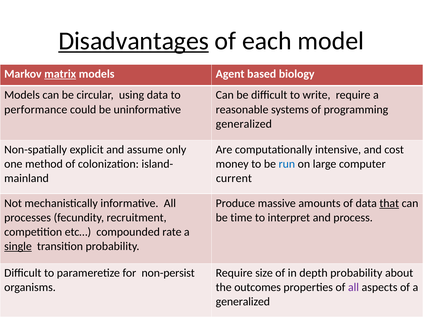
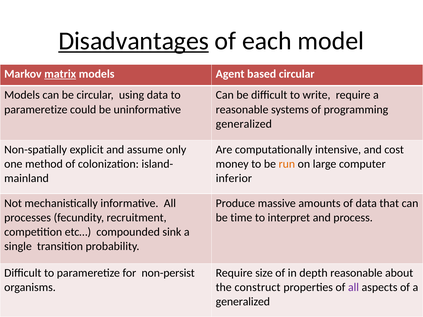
based biology: biology -> circular (297, 74)
performance: performance -> parameretize (36, 110)
run colour: blue -> orange (287, 164)
current: current -> inferior (234, 179)
that underline: present -> none (389, 203)
rate: rate -> sink (172, 232)
single underline: present -> none (18, 246)
depth probability: probability -> reasonable (356, 273)
outcomes: outcomes -> construct (257, 287)
